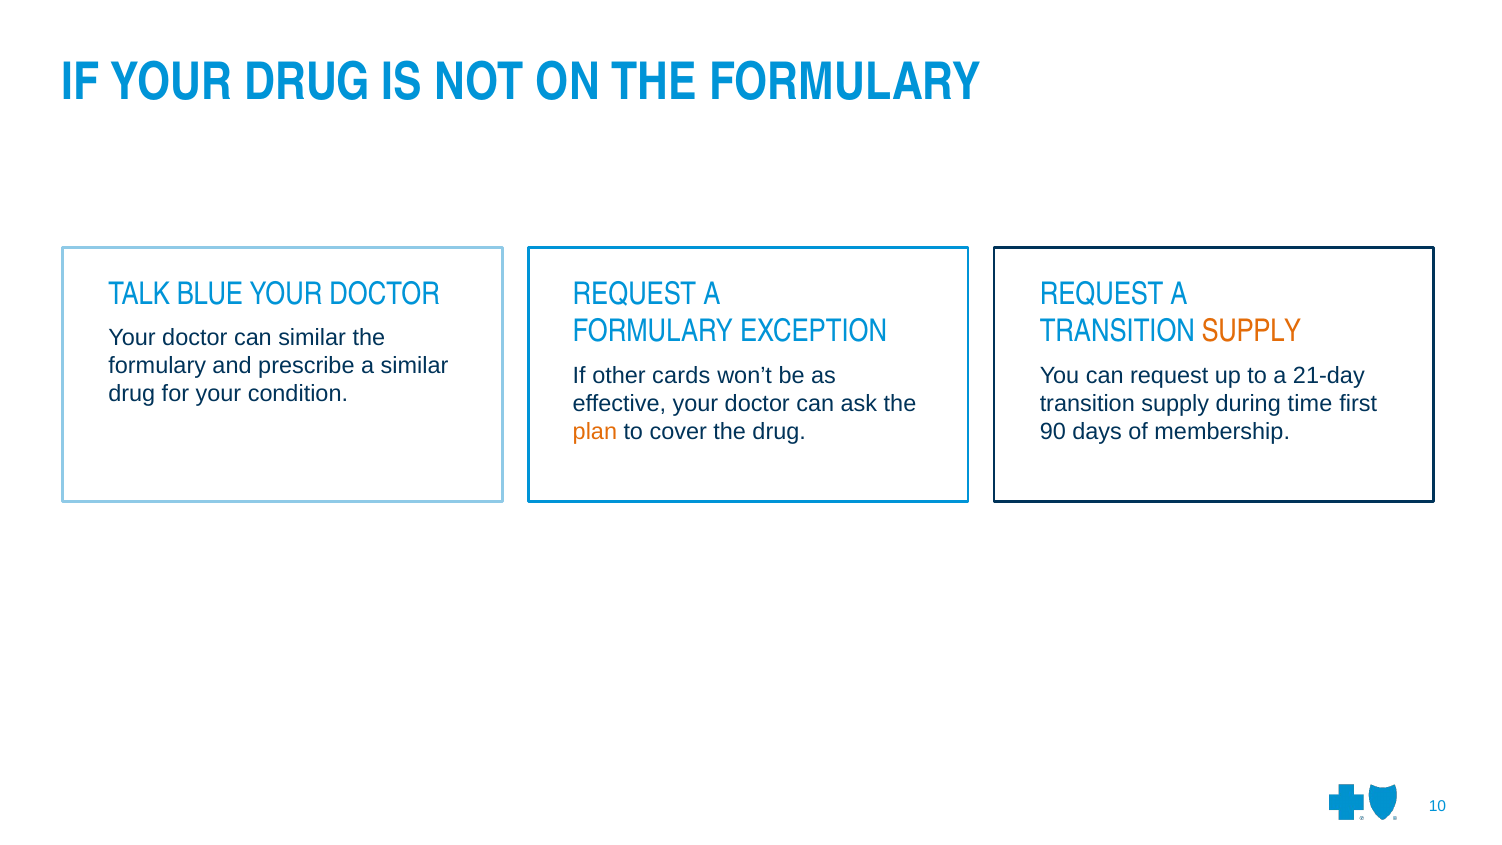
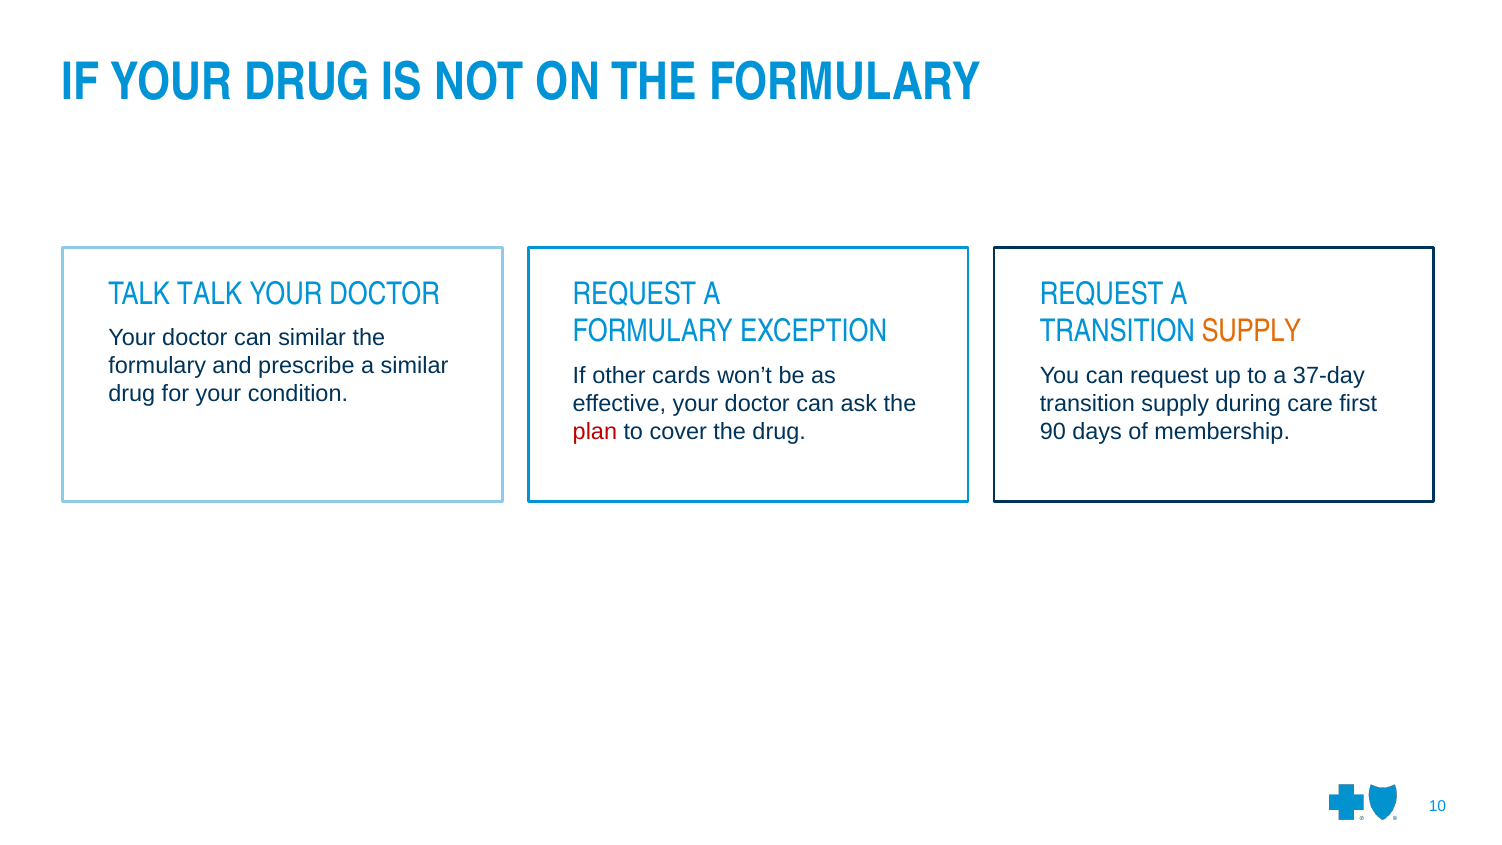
TALK BLUE: BLUE -> TALK (210, 294)
21-day: 21-day -> 37-day (1329, 375)
time: time -> care (1310, 404)
plan colour: orange -> red (595, 432)
